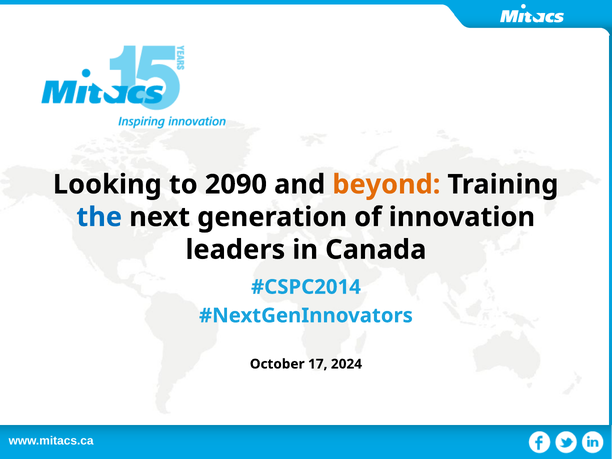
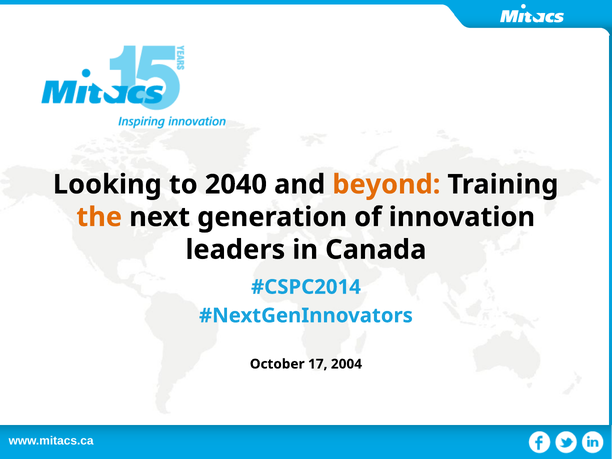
2090: 2090 -> 2040 (236, 184)
the colour: blue -> orange (99, 217)
2024: 2024 -> 2004 (346, 364)
